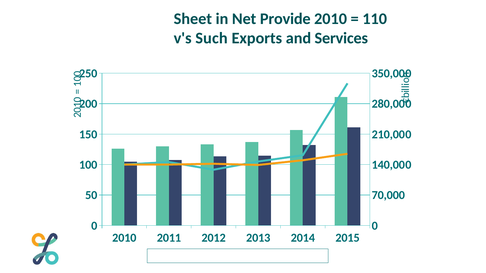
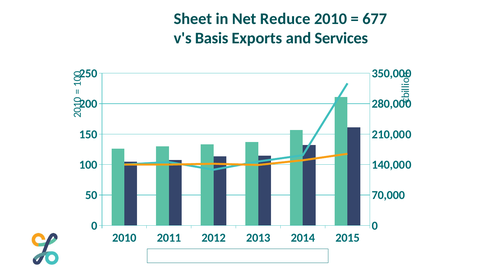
Provide: Provide -> Reduce (285, 19)
110: 110 -> 677 (375, 19)
Such: Such -> Basis (212, 38)
